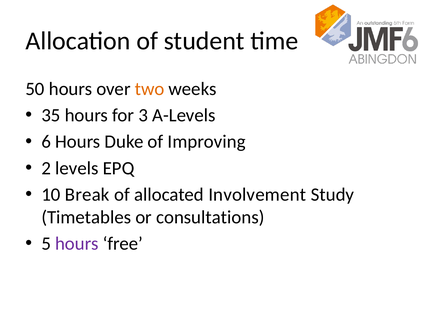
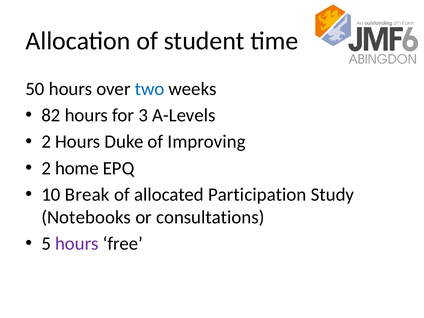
two colour: orange -> blue (150, 89)
35: 35 -> 82 (51, 115)
6: 6 -> 2 (46, 142)
levels: levels -> home (77, 168)
Involvement: Involvement -> Participation (257, 195)
Timetables: Timetables -> Notebooks (86, 217)
